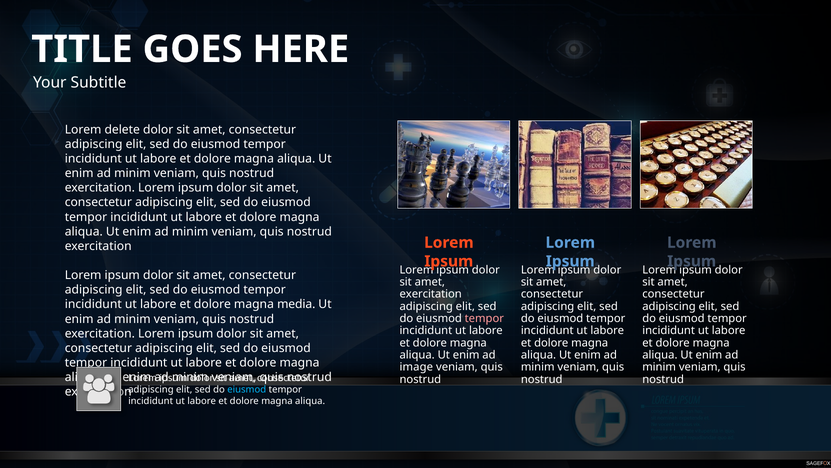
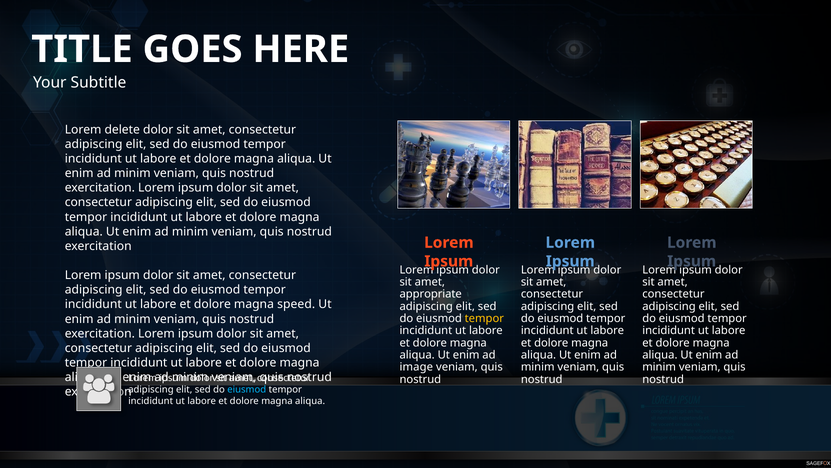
exercitation: exercitation -> appropriate (431, 294)
media: media -> speed (296, 304)
tempor colour: pink -> yellow (484, 318)
